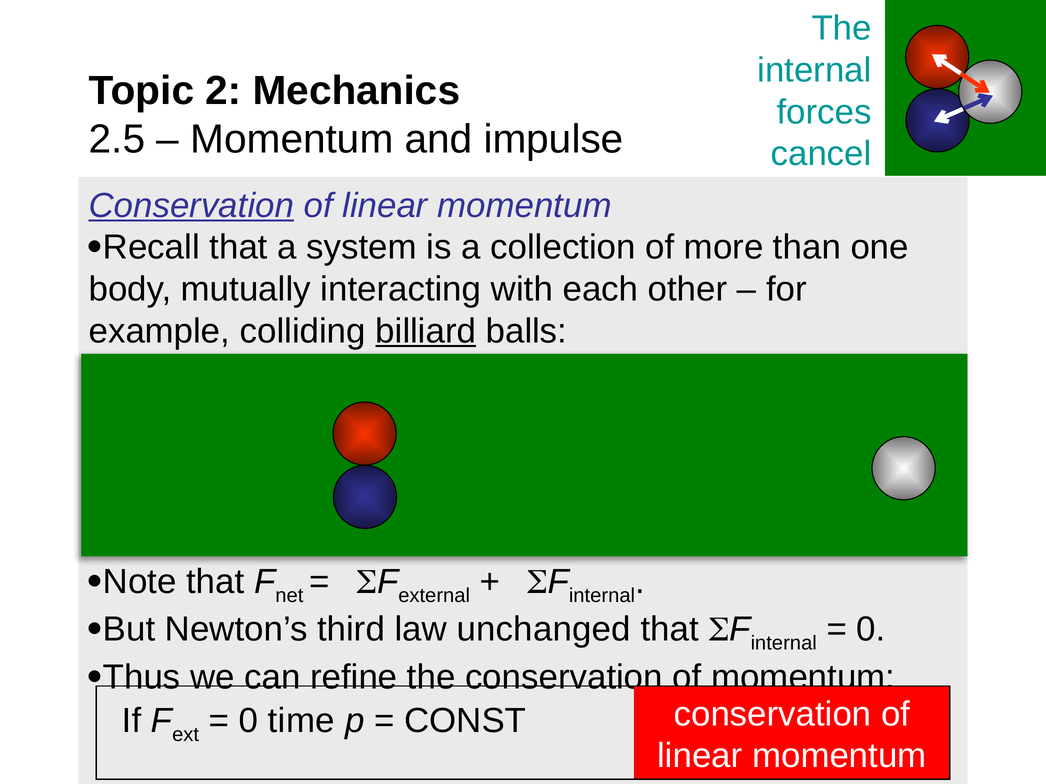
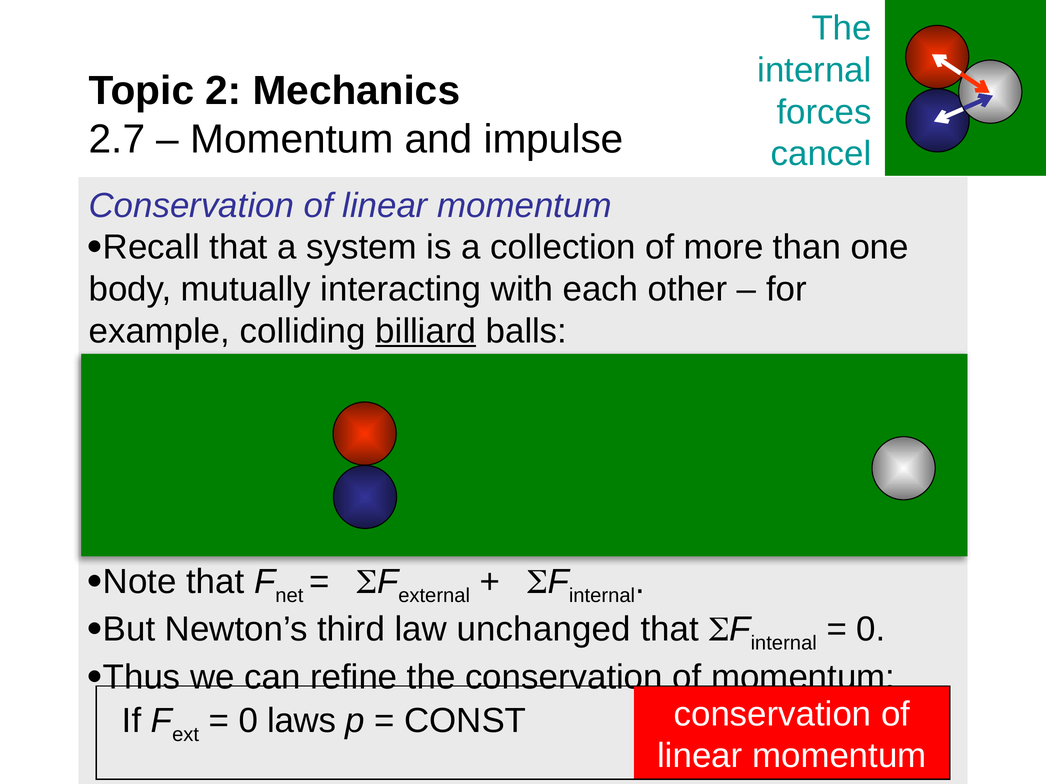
2.5: 2.5 -> 2.7 (117, 140)
Conservation underline: present -> none (191, 206)
time: time -> laws (302, 721)
